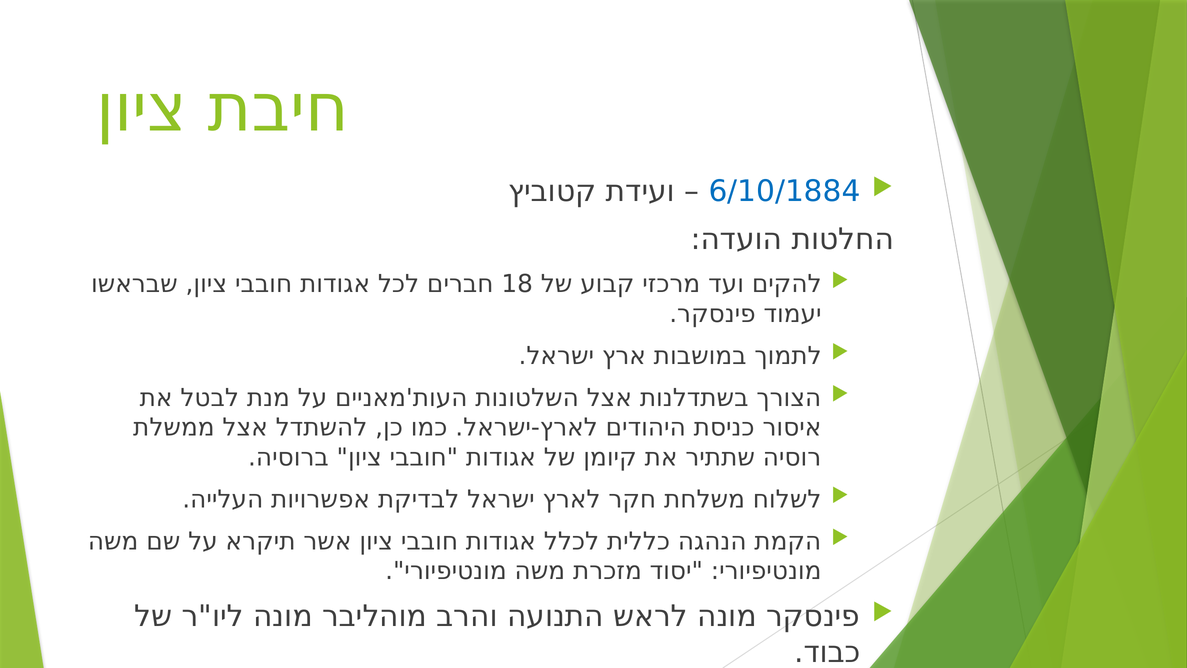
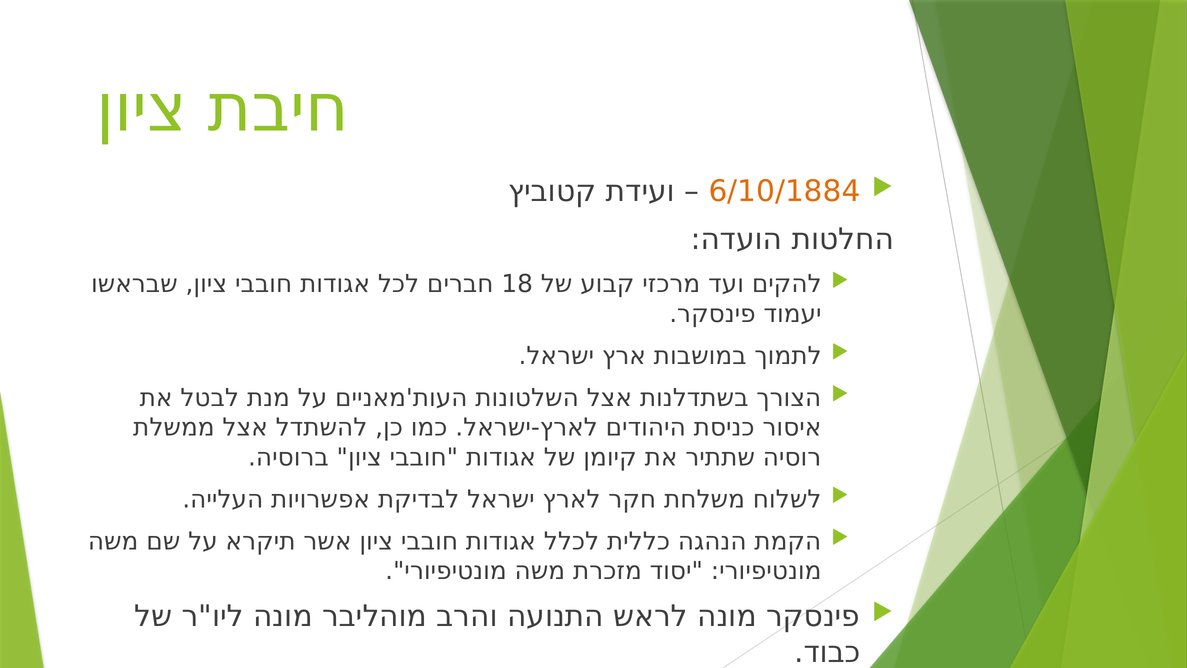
6/10/1884 colour: blue -> orange (785, 191)
